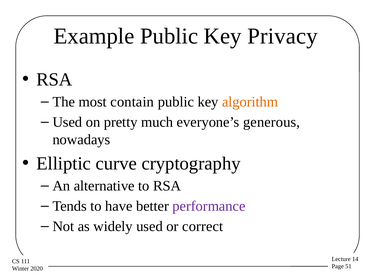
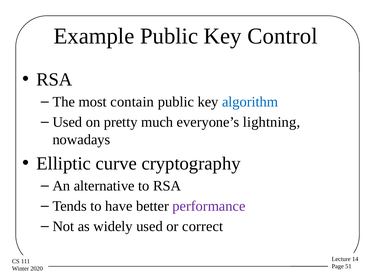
Privacy: Privacy -> Control (283, 36)
algorithm colour: orange -> blue (250, 102)
generous: generous -> lightning (272, 122)
